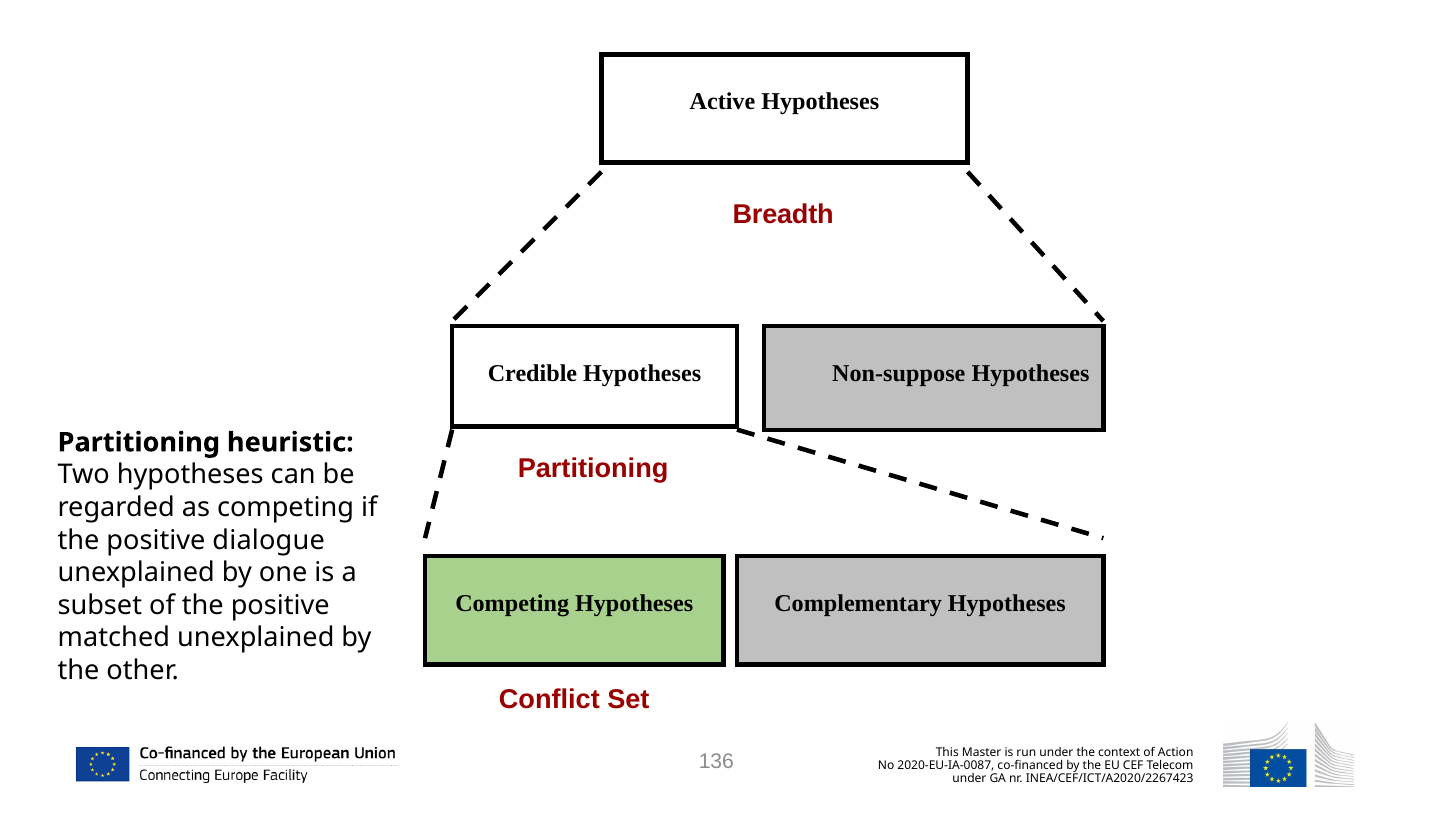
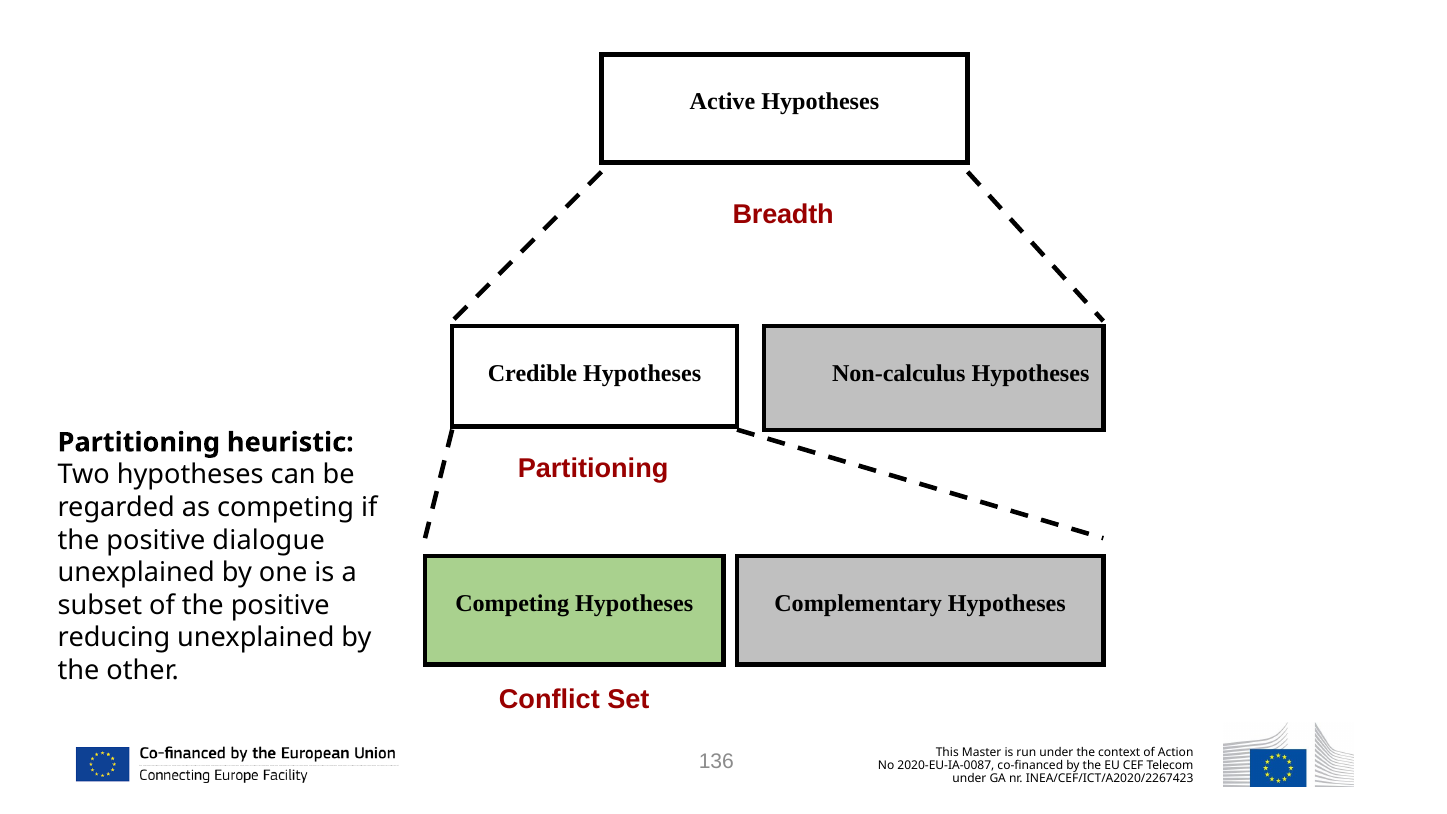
Non-suppose: Non-suppose -> Non-calculus (899, 374)
matched: matched -> reducing (114, 638)
